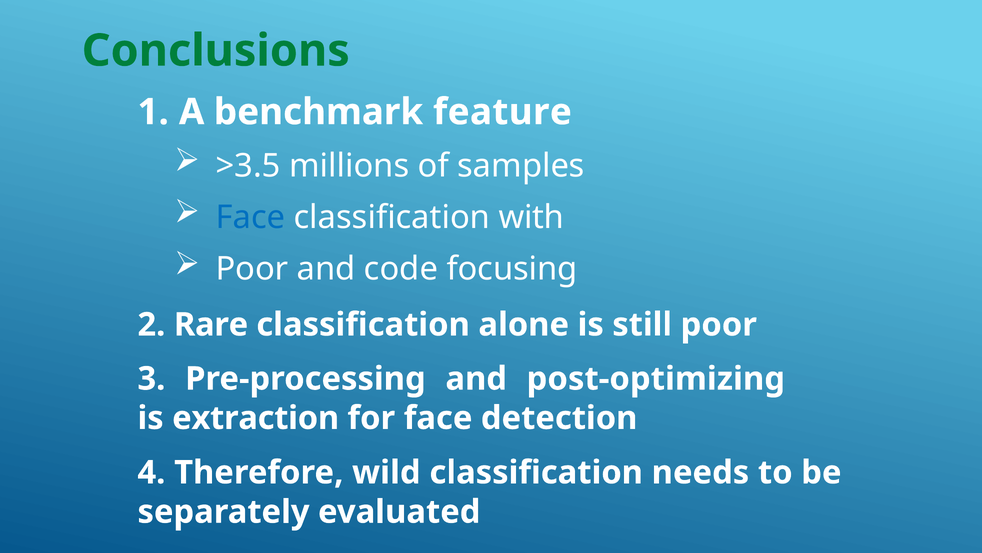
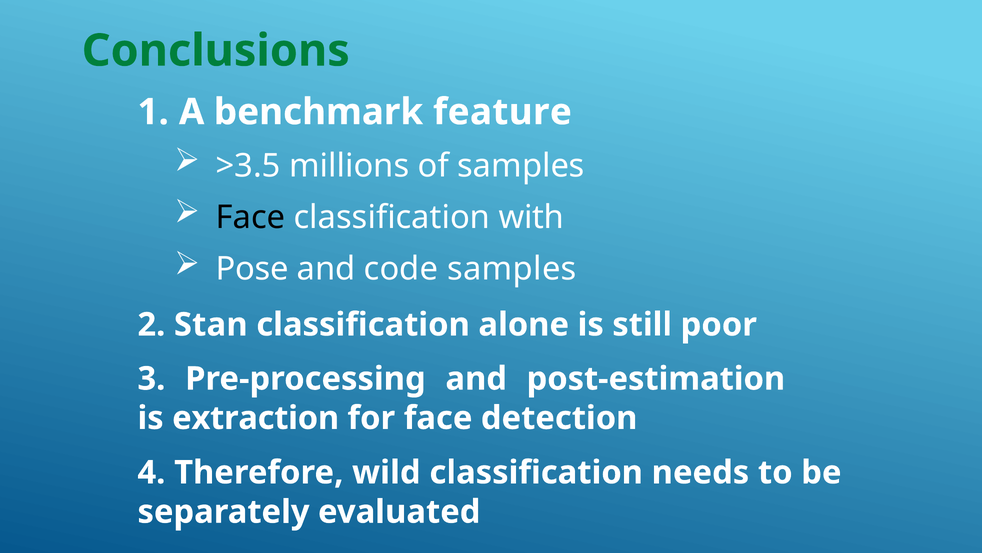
Face colour: blue -> black (250, 217)
Poor: Poor -> Pose (252, 269)
code focusing: focusing -> samples (512, 269)
Rare: Rare -> Stan (211, 324)
post-optimizing: post-optimizing -> post-estimation (656, 378)
